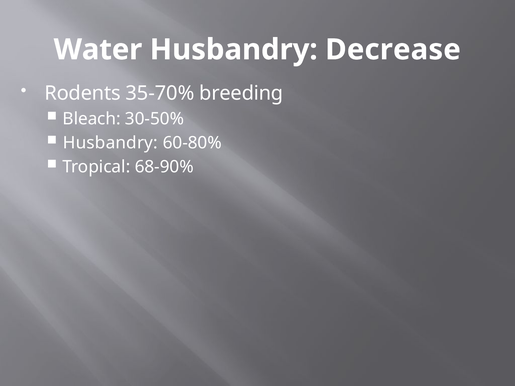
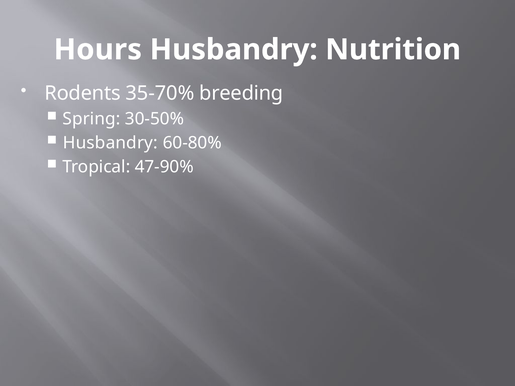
Water: Water -> Hours (98, 50)
Decrease: Decrease -> Nutrition (393, 50)
Bleach: Bleach -> Spring (92, 119)
68-90%: 68-90% -> 47-90% (164, 167)
